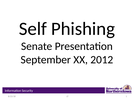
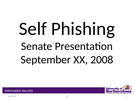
2012: 2012 -> 2008 (102, 60)
